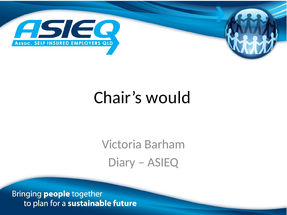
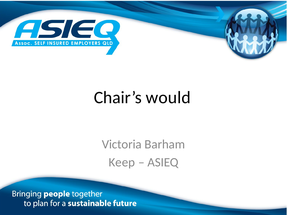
Diary: Diary -> Keep (122, 162)
